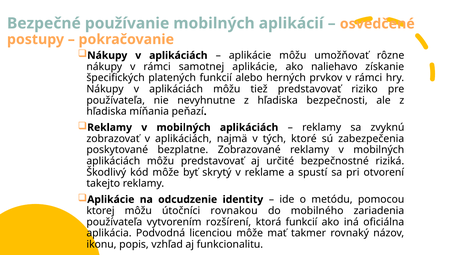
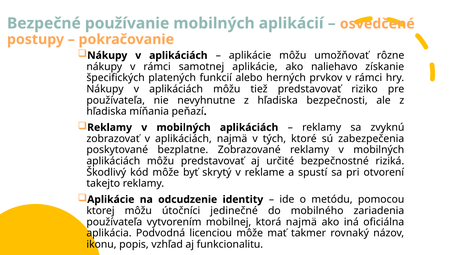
rovnakou: rovnakou -> jedinečné (234, 211)
rozšírení: rozšírení -> mobilnej (229, 222)
ktorá funkcií: funkcií -> najmä (301, 222)
